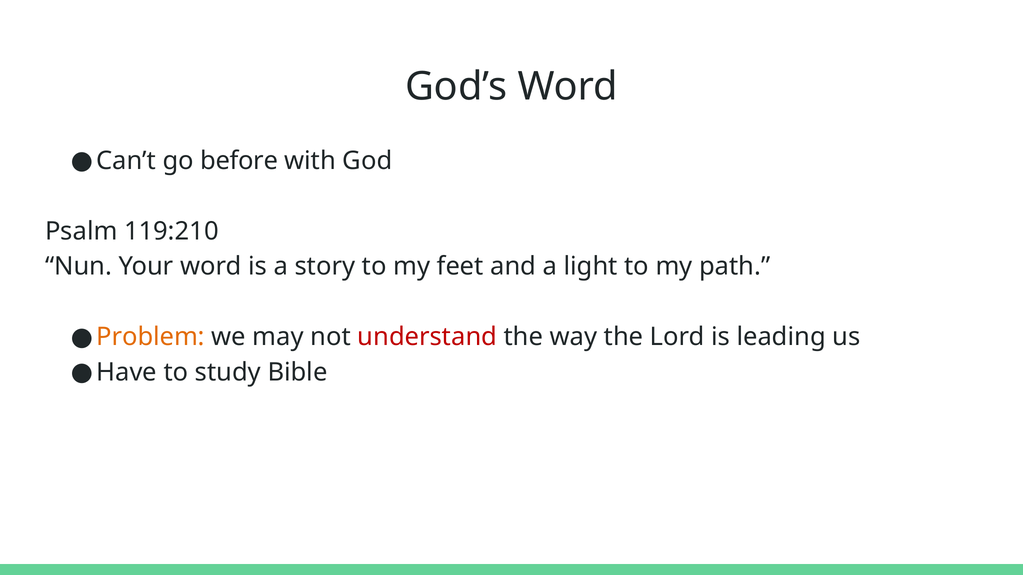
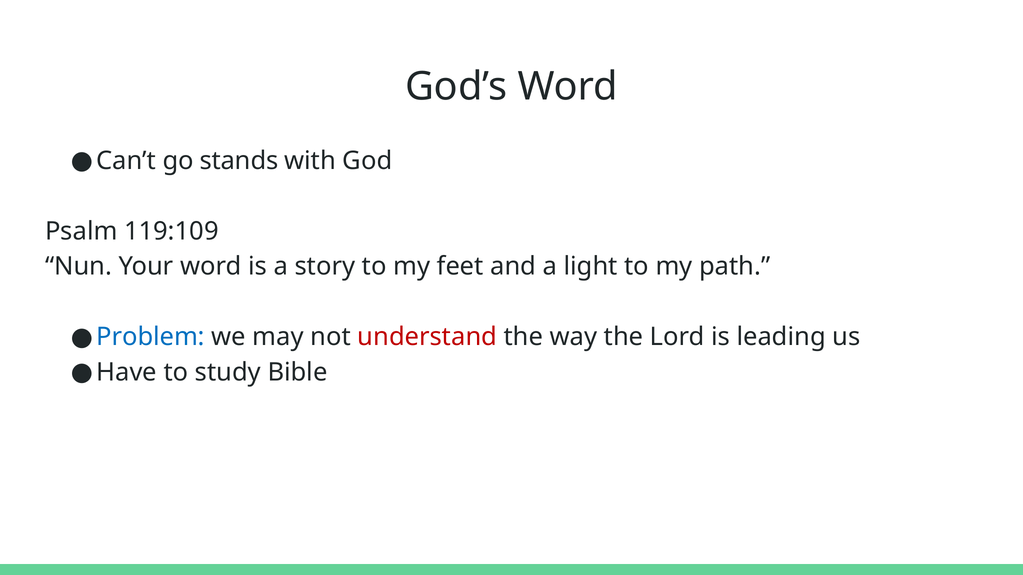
before: before -> stands (239, 161)
119:210: 119:210 -> 119:109 (171, 231)
Problem colour: orange -> blue (150, 337)
